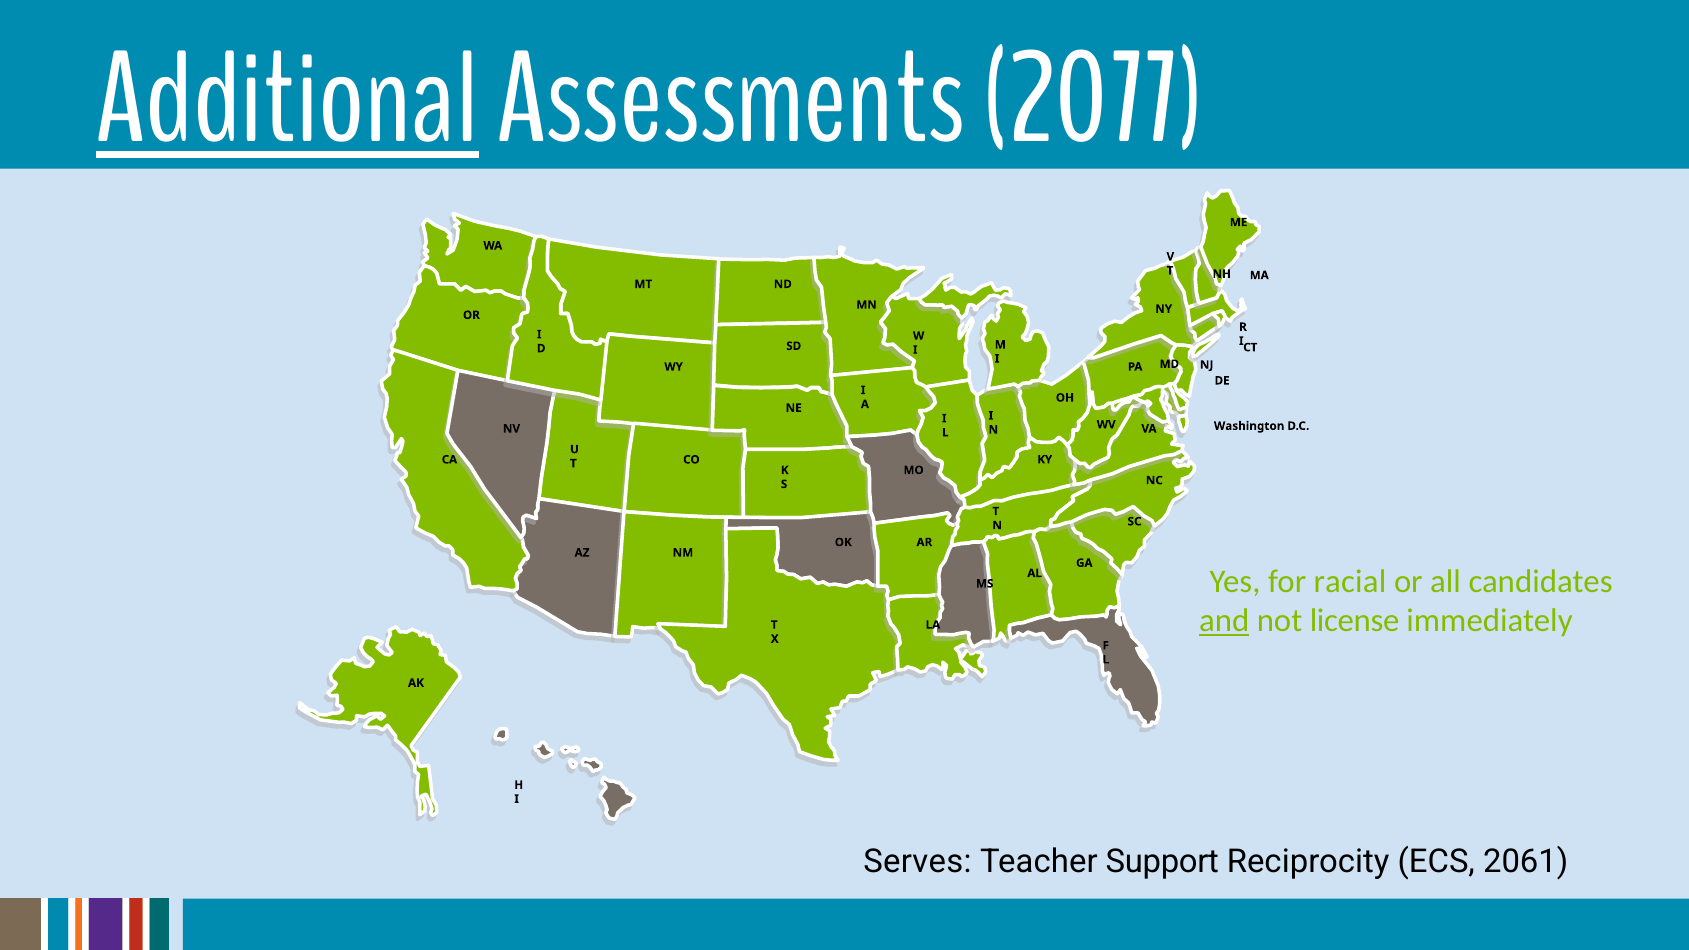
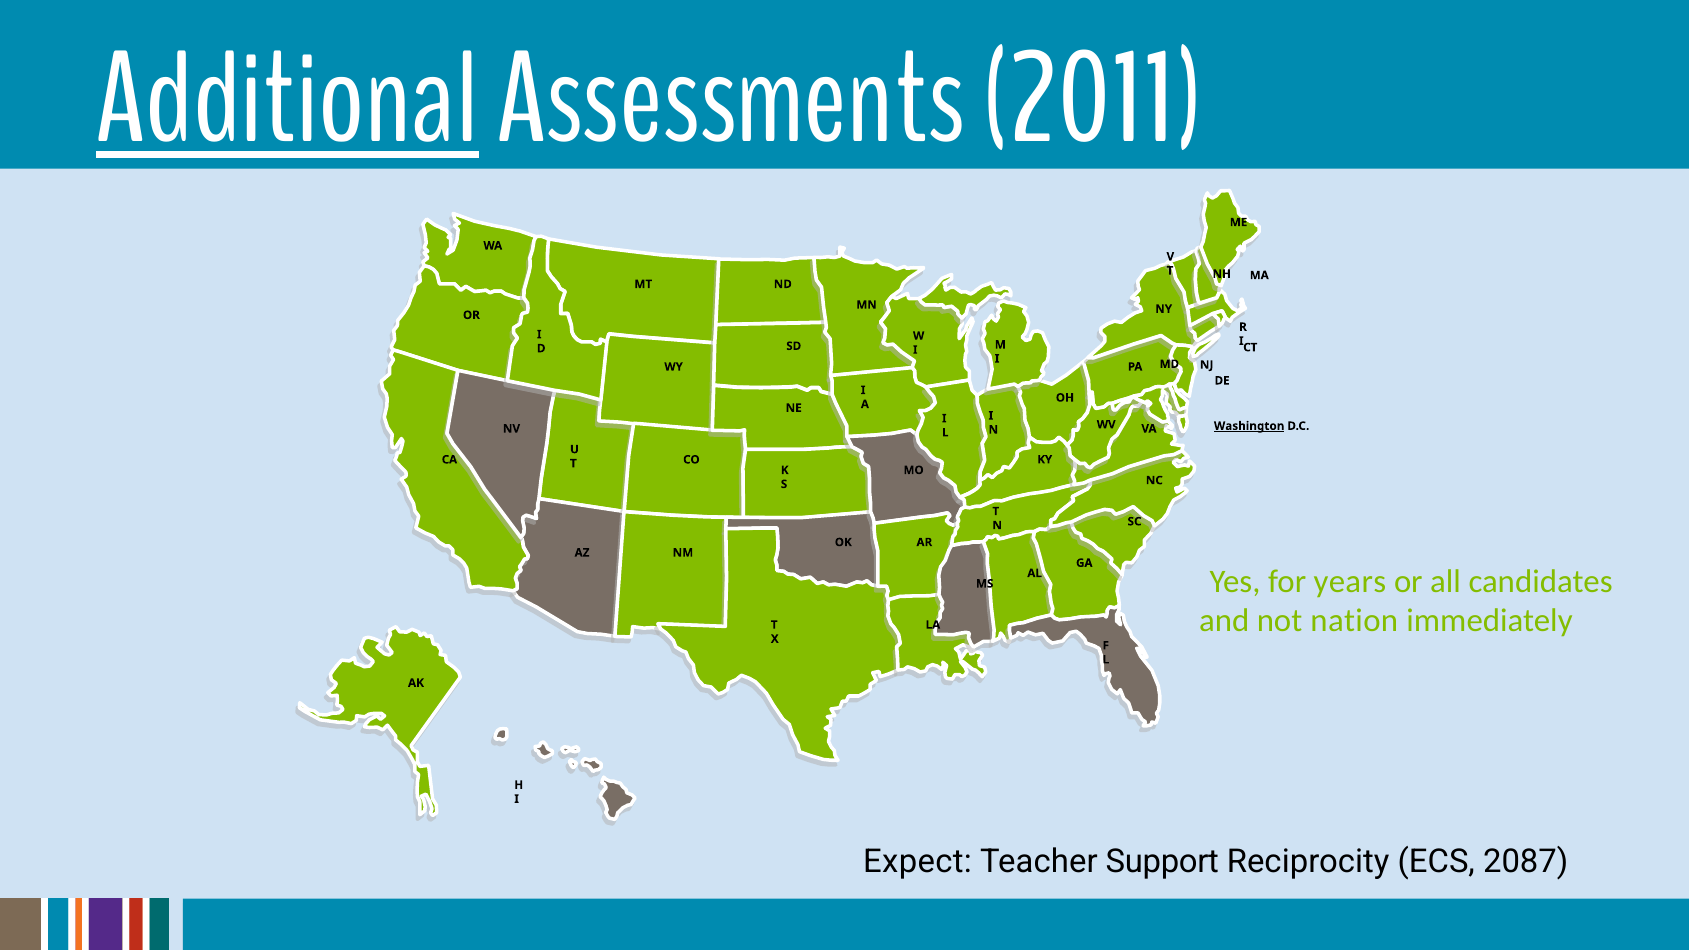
2077: 2077 -> 2011 (1093, 99)
Washington underline: none -> present (1249, 426)
racial: racial -> years (1350, 582)
and underline: present -> none (1224, 621)
license: license -> nation (1354, 621)
Serves: Serves -> Expect (918, 862)
2061: 2061 -> 2087 (1526, 862)
